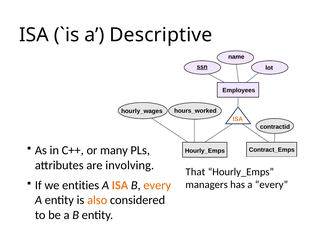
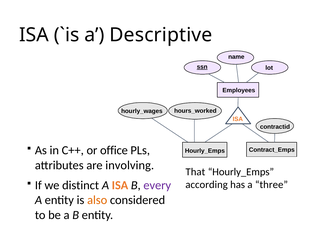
many: many -> office (114, 150)
entities: entities -> distinct (81, 185)
every colour: orange -> purple (157, 185)
managers: managers -> according (207, 184)
a every: every -> three (271, 184)
